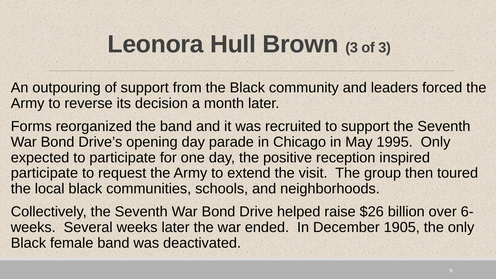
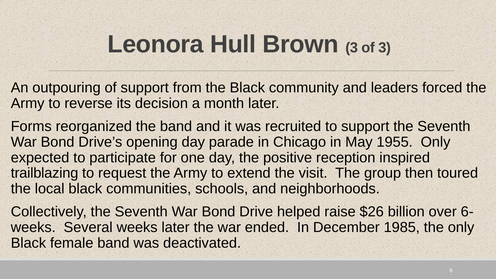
1995: 1995 -> 1955 (395, 142)
participate: participate -> trailblazing (45, 173)
1905: 1905 -> 1985 (402, 227)
